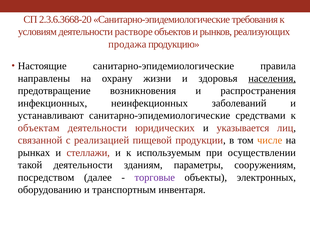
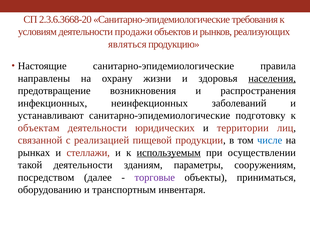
растворе: растворе -> продажи (134, 32)
продажа: продажа -> являться (127, 44)
средствами: средствами -> подготовку (260, 116)
указывается: указывается -> территории (243, 128)
числе colour: orange -> blue (270, 141)
используемым underline: none -> present (169, 153)
электронных: электронных -> приниматься (266, 178)
